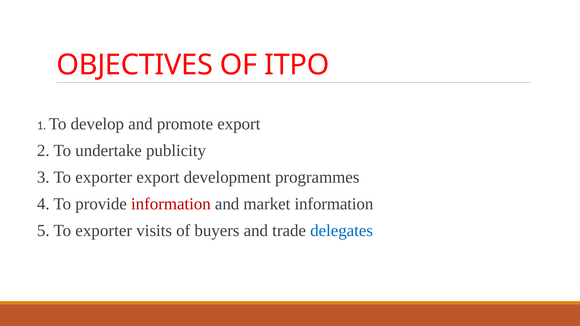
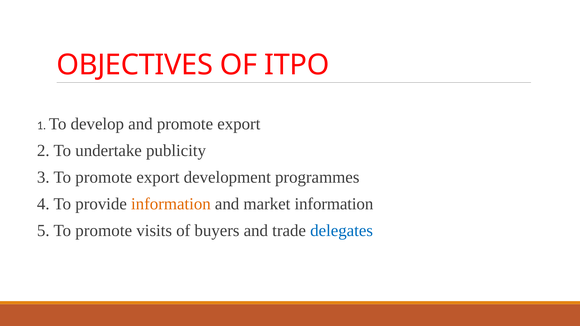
3 To exporter: exporter -> promote (104, 178)
information colour: red -> orange (171, 204)
5 To exporter: exporter -> promote (104, 231)
